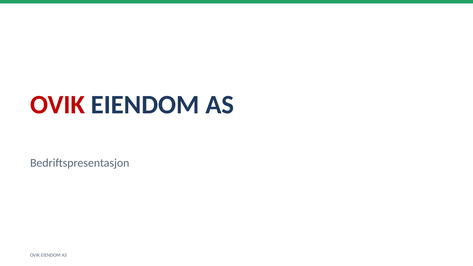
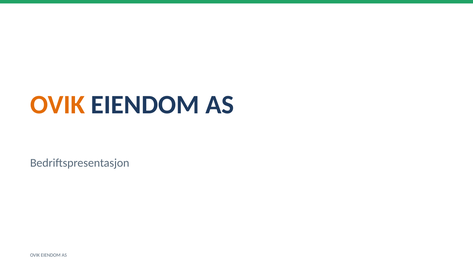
OVIK colour: red -> orange (58, 105)
